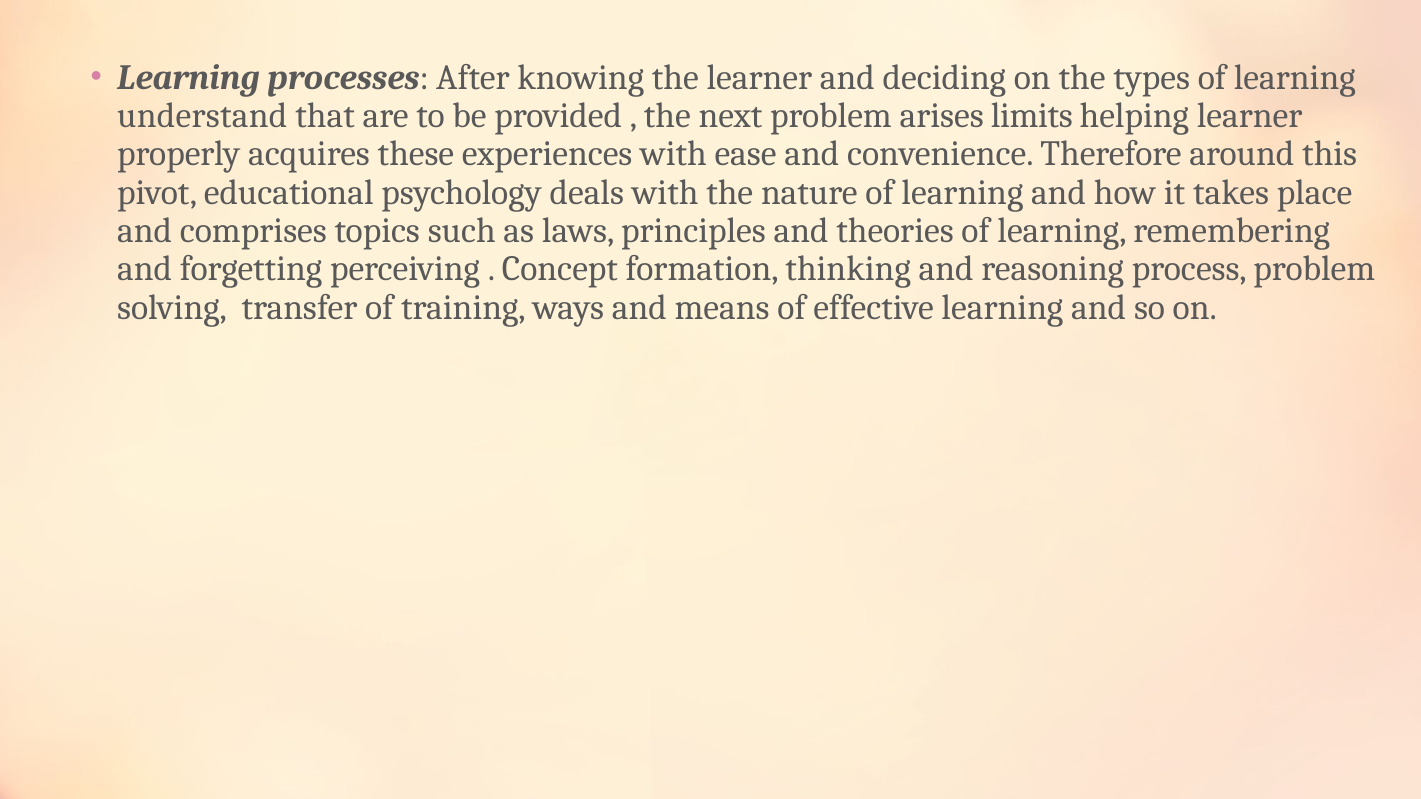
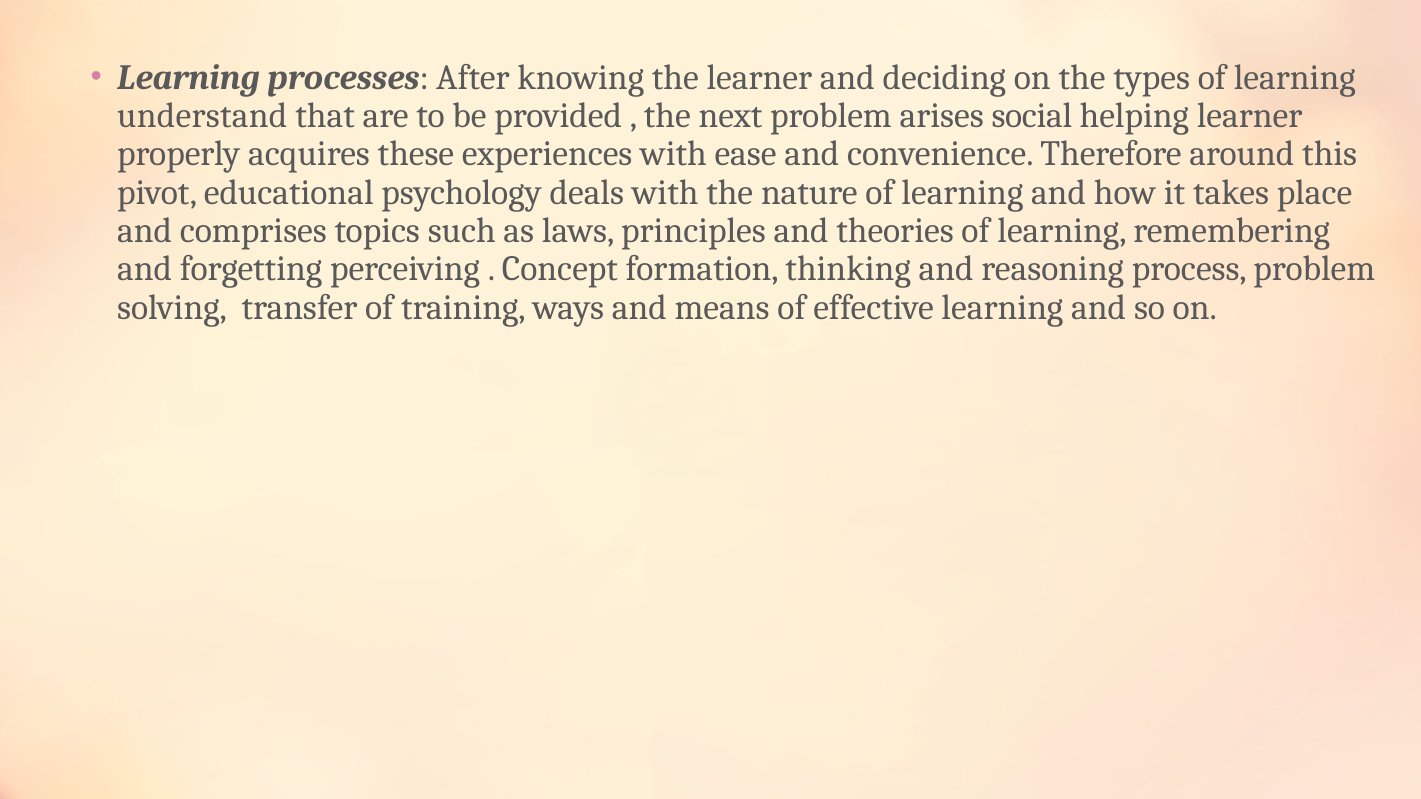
limits: limits -> social (1032, 116)
